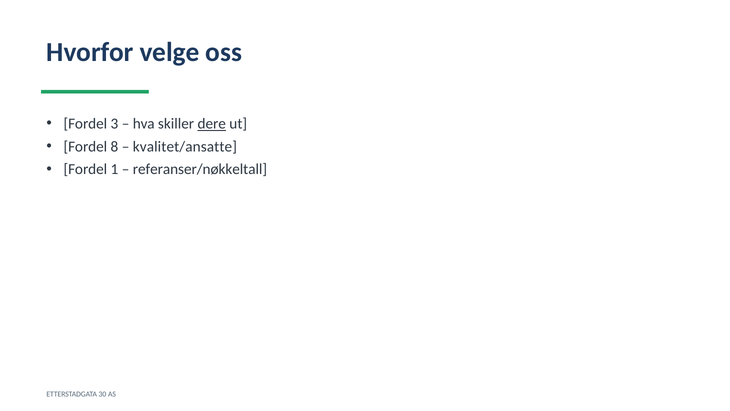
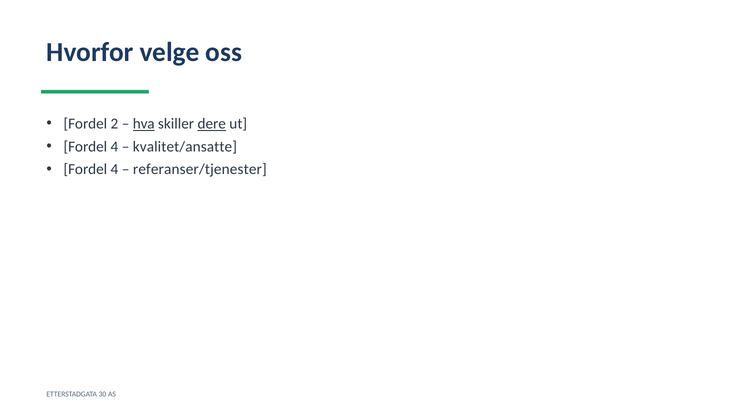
3: 3 -> 2 (114, 124)
hva underline: none -> present (144, 124)
8: 8 -> 4 (114, 146)
1: 1 -> 4 (114, 169)
referanser/nøkkeltall: referanser/nøkkeltall -> referanser/tjenester (200, 169)
